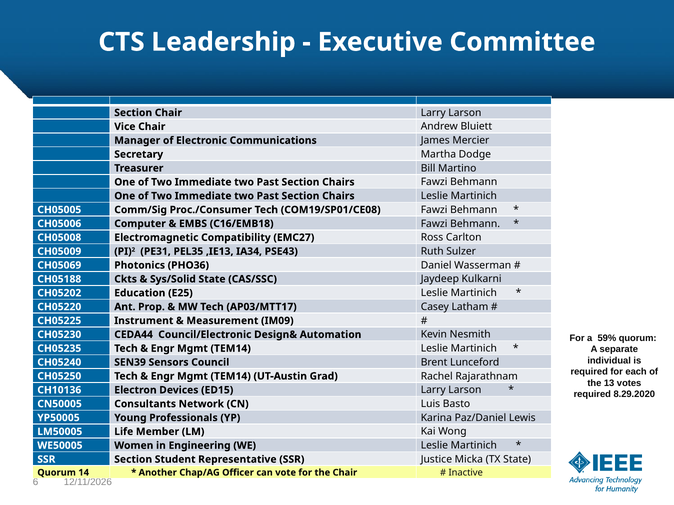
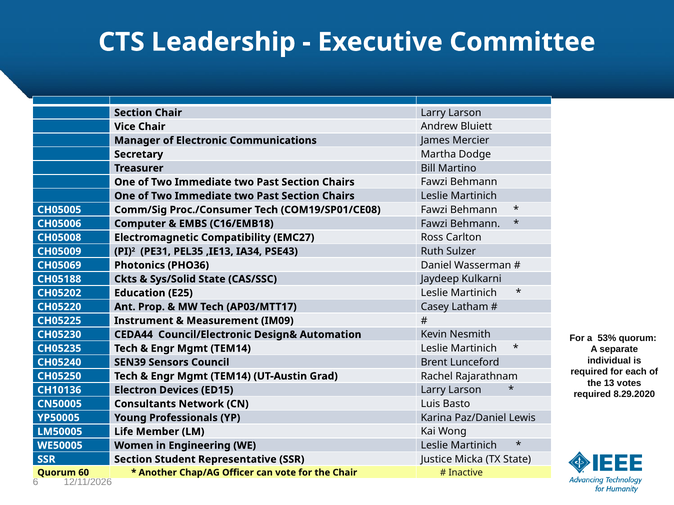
59%: 59% -> 53% (607, 338)
14: 14 -> 60 (84, 473)
